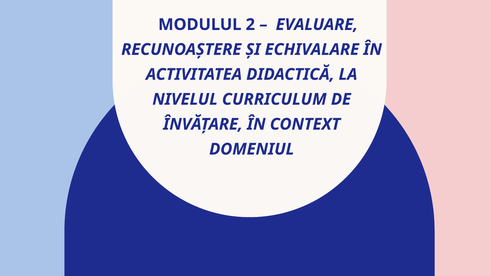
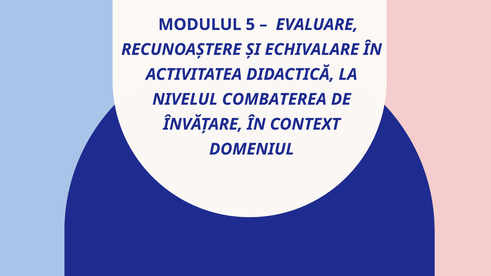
2: 2 -> 5 (250, 25)
CURRICULUM: CURRICULUM -> COMBATEREA (274, 99)
